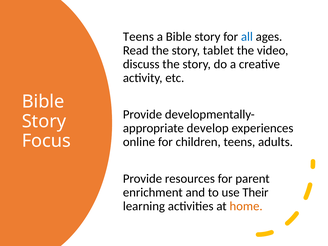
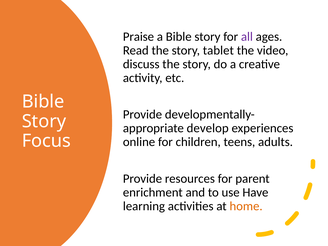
Teens: Teens -> Praise (138, 37)
all colour: blue -> purple (247, 37)
Their: Their -> Have (255, 192)
